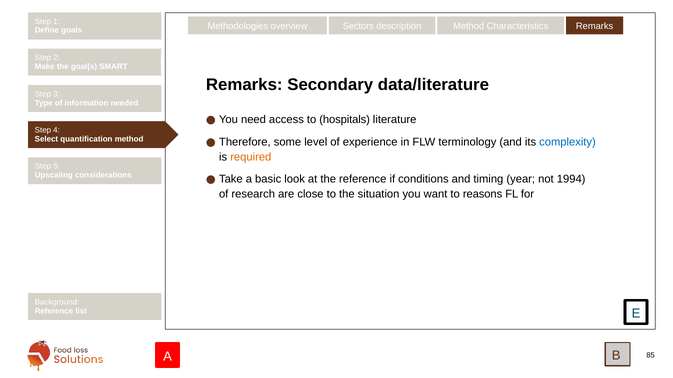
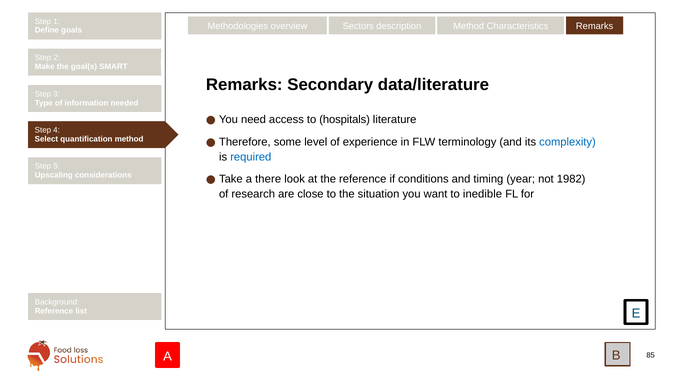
required colour: orange -> blue (251, 157)
basic: basic -> there (268, 180)
1994: 1994 -> 1982 (571, 180)
reasons: reasons -> inedible (483, 194)
